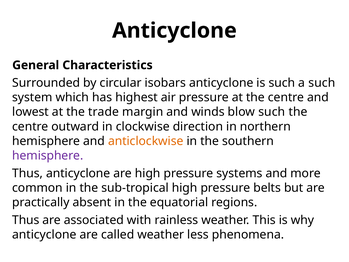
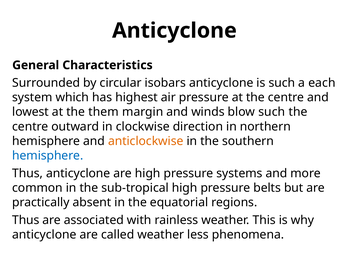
a such: such -> each (322, 83)
trade: trade -> them (104, 112)
hemisphere colour: purple -> blue (48, 155)
